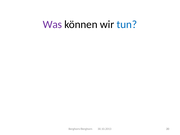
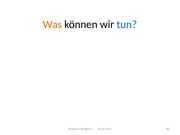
Was colour: purple -> orange (52, 24)
